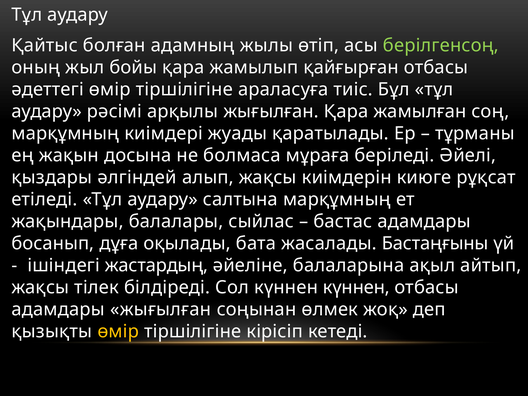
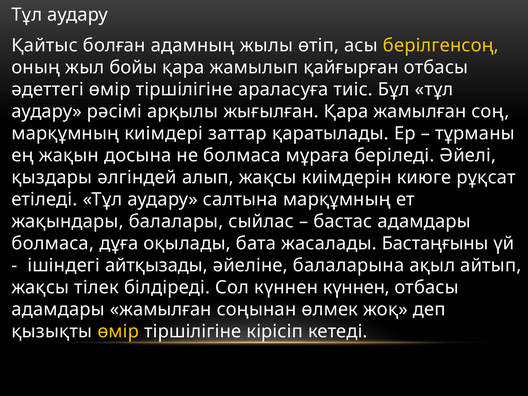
берілгенсоң colour: light green -> yellow (441, 45)
жуады: жуады -> заттар (237, 133)
босанып: босанып -> болмаса (53, 243)
жастардың: жастардың -> айтқызады (156, 265)
адамдары жығылған: жығылған -> жамылған (161, 309)
